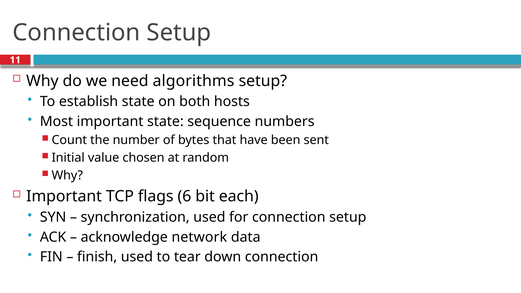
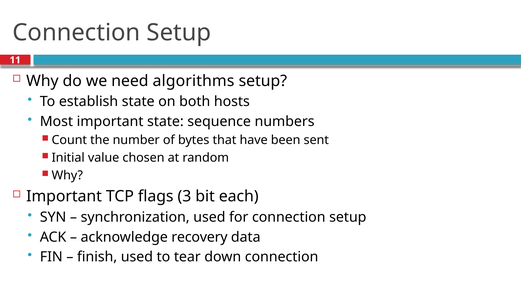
6: 6 -> 3 (184, 196)
network: network -> recovery (199, 237)
